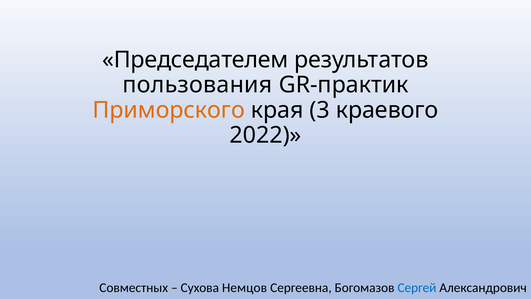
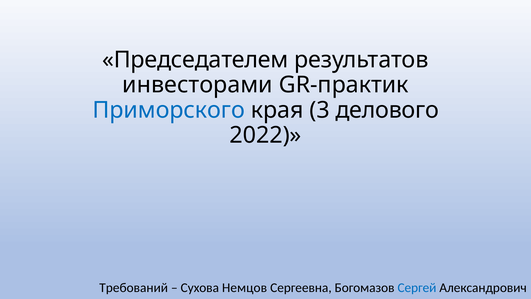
пользования: пользования -> инвесторами (197, 85)
Приморского colour: orange -> blue (169, 110)
краевого: краевого -> делового (387, 110)
Совместных: Совместных -> Требований (134, 288)
